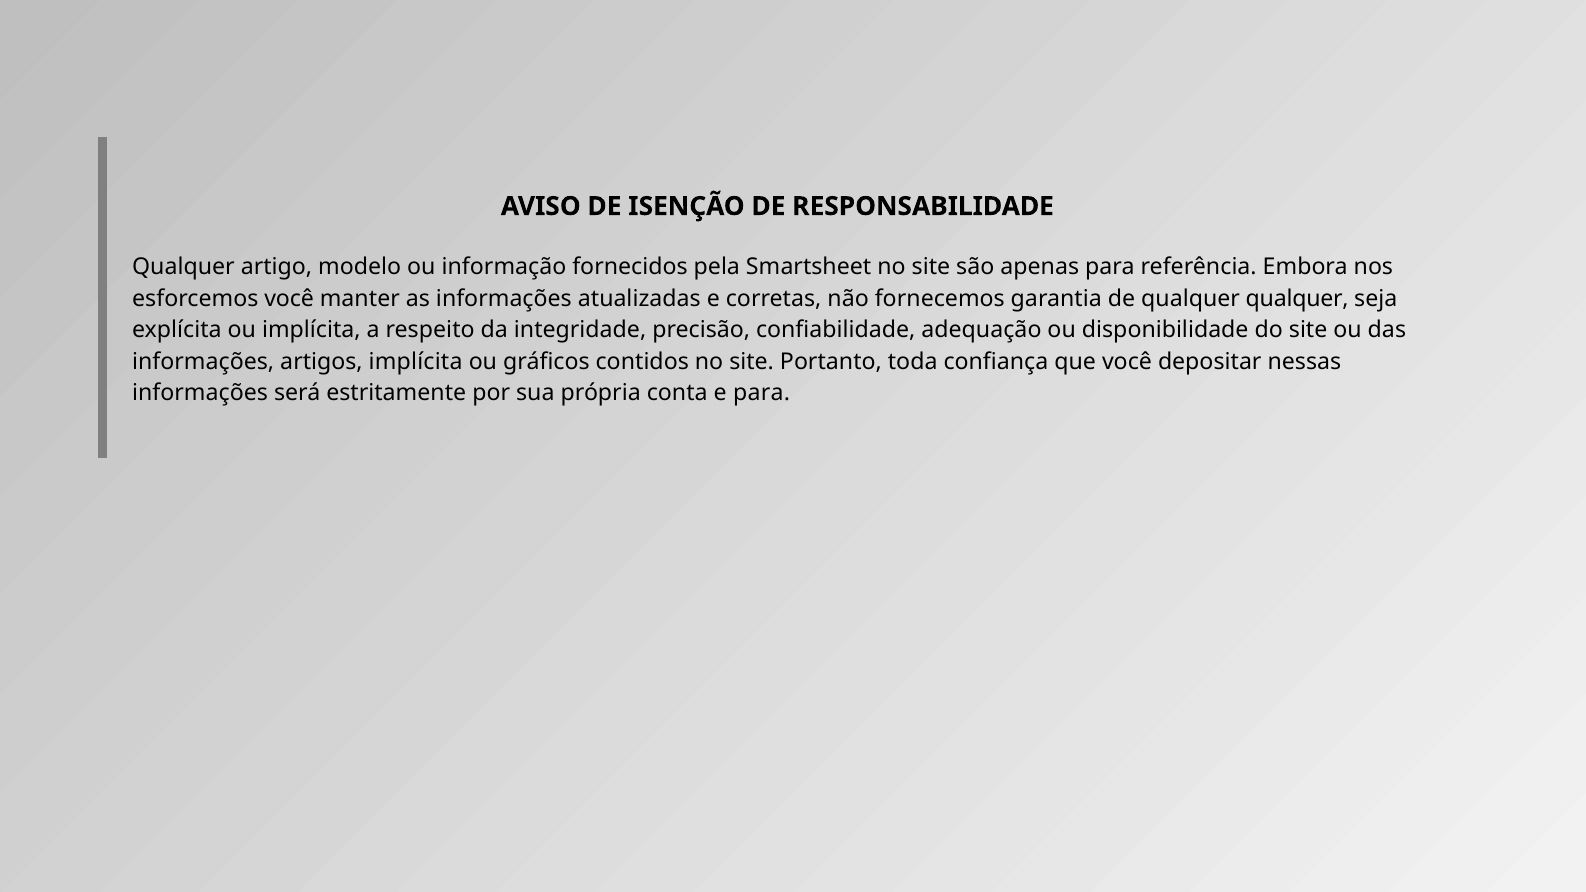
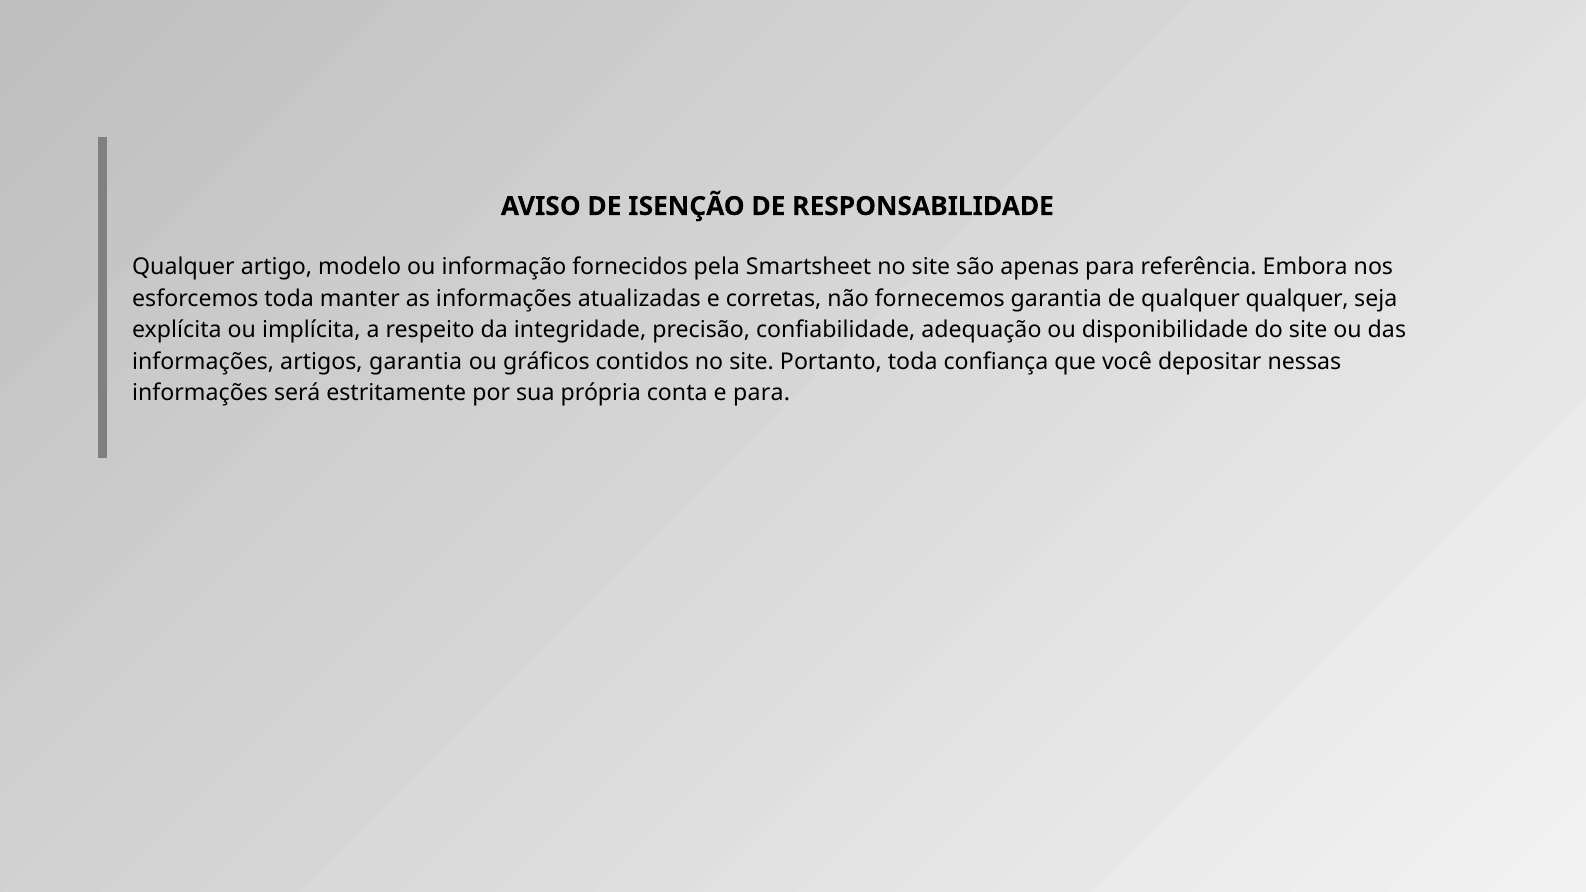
esforcemos você: você -> toda (289, 298)
artigos implícita: implícita -> garantia (416, 361)
